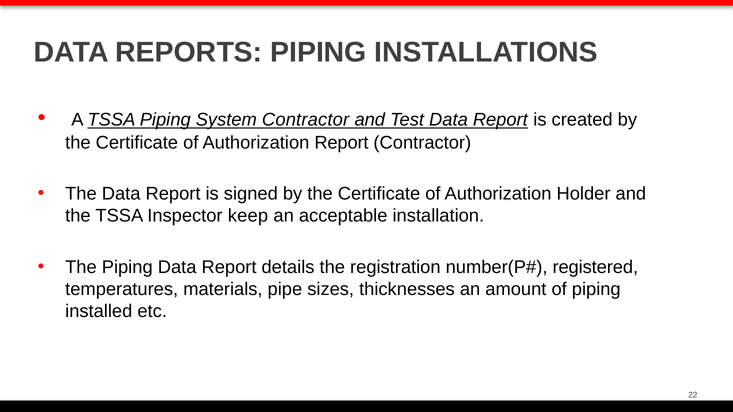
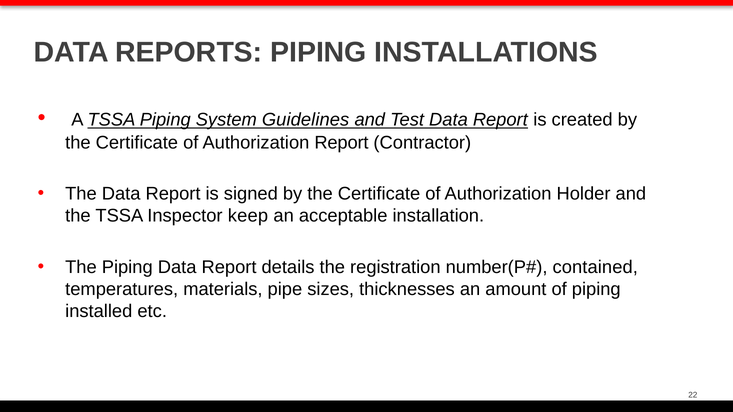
System Contractor: Contractor -> Guidelines (306, 120)
registered: registered -> contained (595, 267)
